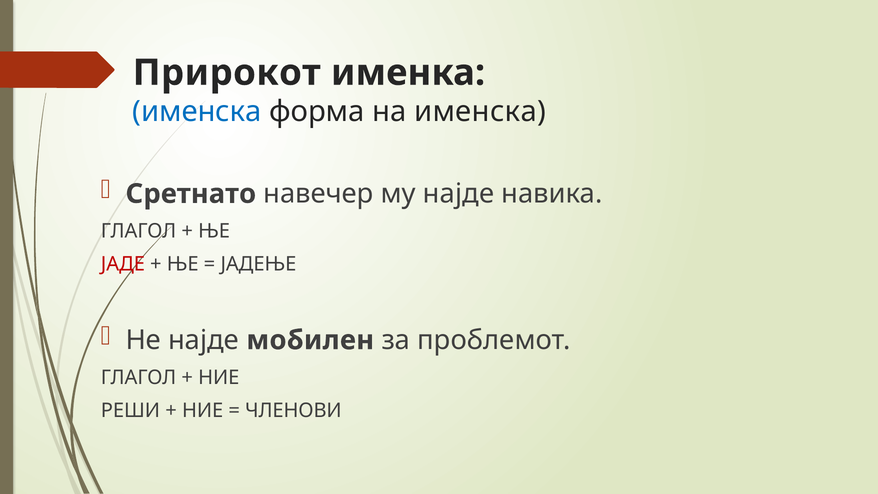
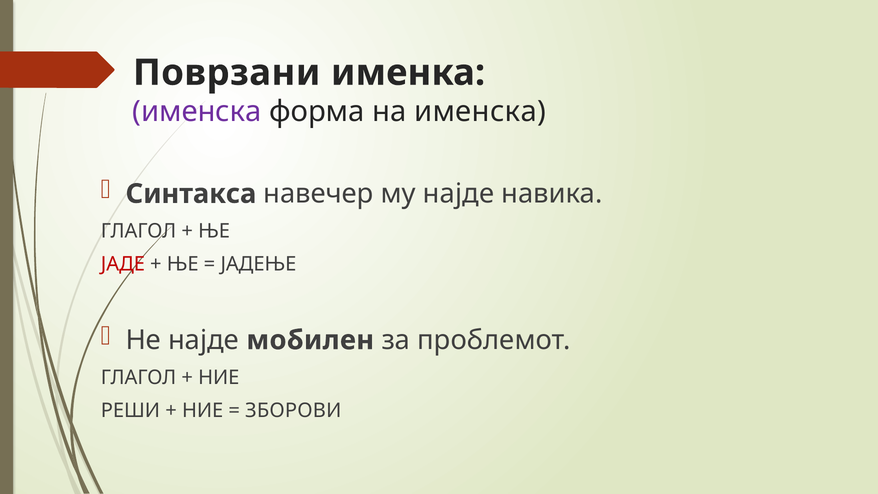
Прирокот: Прирокот -> Поврзани (227, 73)
именска colour: blue -> purple (197, 112)
Сретнато: Сретнато -> Синтакса (191, 194)
ЧЛЕНОВИ: ЧЛЕНОВИ -> ЗБОРОВИ (293, 411)
